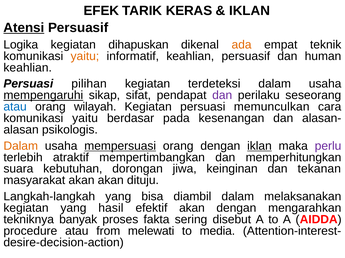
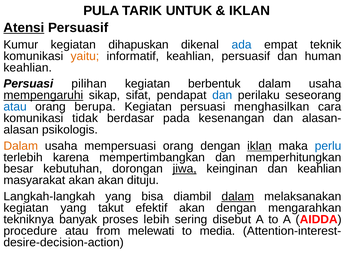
EFEK: EFEK -> PULA (101, 11)
KERAS: KERAS -> UNTUK (189, 11)
Logika: Logika -> Kumur (21, 45)
ada colour: orange -> blue (242, 45)
terdeteksi: terdeteksi -> berbentuk (214, 84)
dan colour: purple -> blue (222, 96)
wilayah: wilayah -> berupa (95, 107)
memunculkan: memunculkan -> menghasilkan (272, 107)
yaitu: yaitu -> tidak (85, 119)
mempersuasi underline: present -> none (120, 146)
perlu colour: purple -> blue (328, 146)
atraktif: atraktif -> karena (71, 158)
suara: suara -> besar (18, 169)
jiwa underline: none -> present (185, 169)
dan tekanan: tekanan -> keahlian (319, 169)
dalam underline: none -> present (238, 197)
hasil: hasil -> takut (111, 209)
fakta: fakta -> lebih (156, 220)
